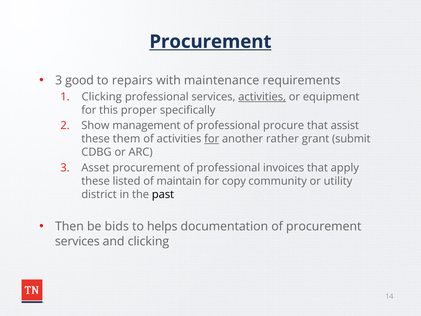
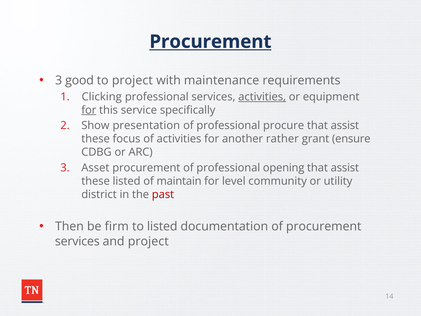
to repairs: repairs -> project (132, 80)
for underline: none -> present (89, 110)
proper: proper -> service (139, 110)
management: management -> presentation (146, 125)
them: them -> focus (127, 139)
for underline: present -> none (212, 139)
submit: submit -> ensure (351, 139)
invoices: invoices -> opening (284, 168)
apply: apply -> assist (345, 168)
copy: copy -> level (234, 181)
past colour: black -> red (163, 194)
bids: bids -> firm (117, 226)
to helps: helps -> listed (162, 226)
and clicking: clicking -> project (148, 241)
